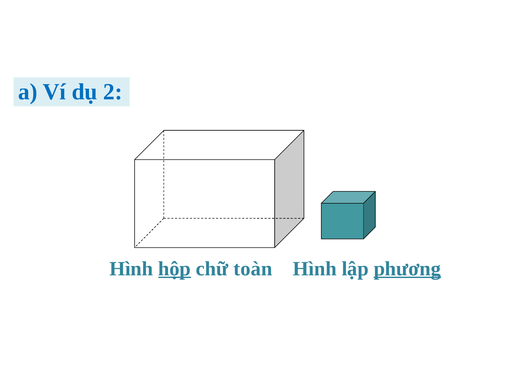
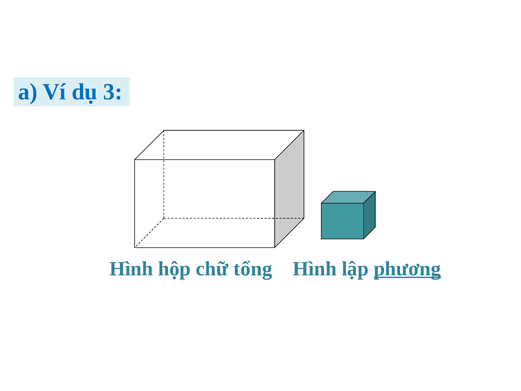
2: 2 -> 3 (113, 92)
hộp underline: present -> none (175, 269)
toàn: toàn -> tổng (253, 269)
